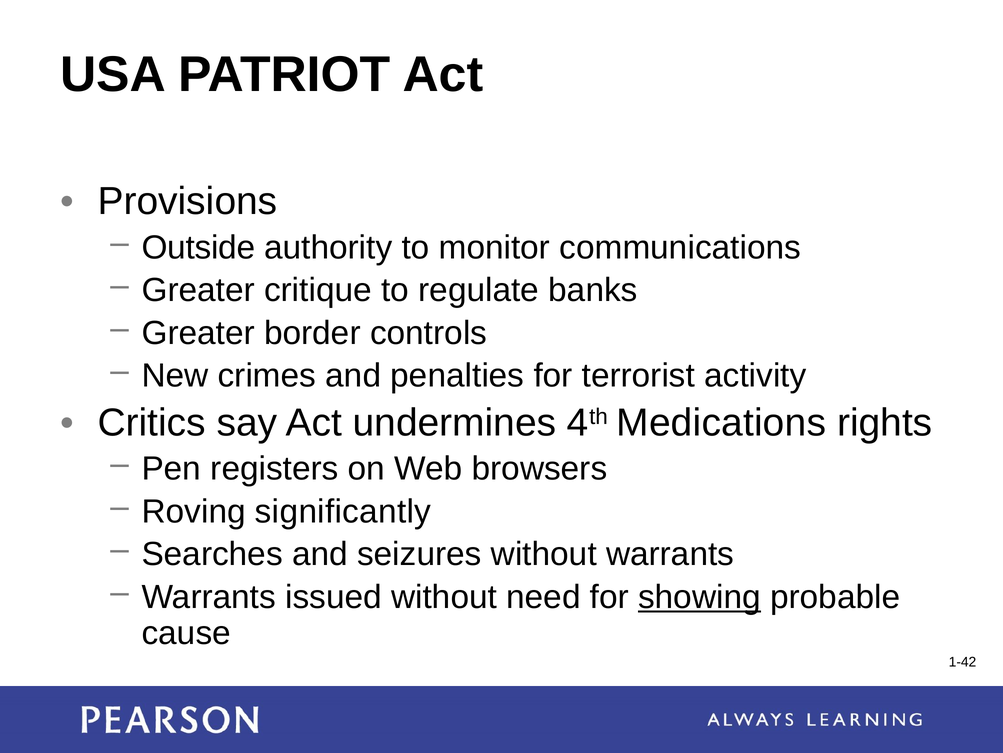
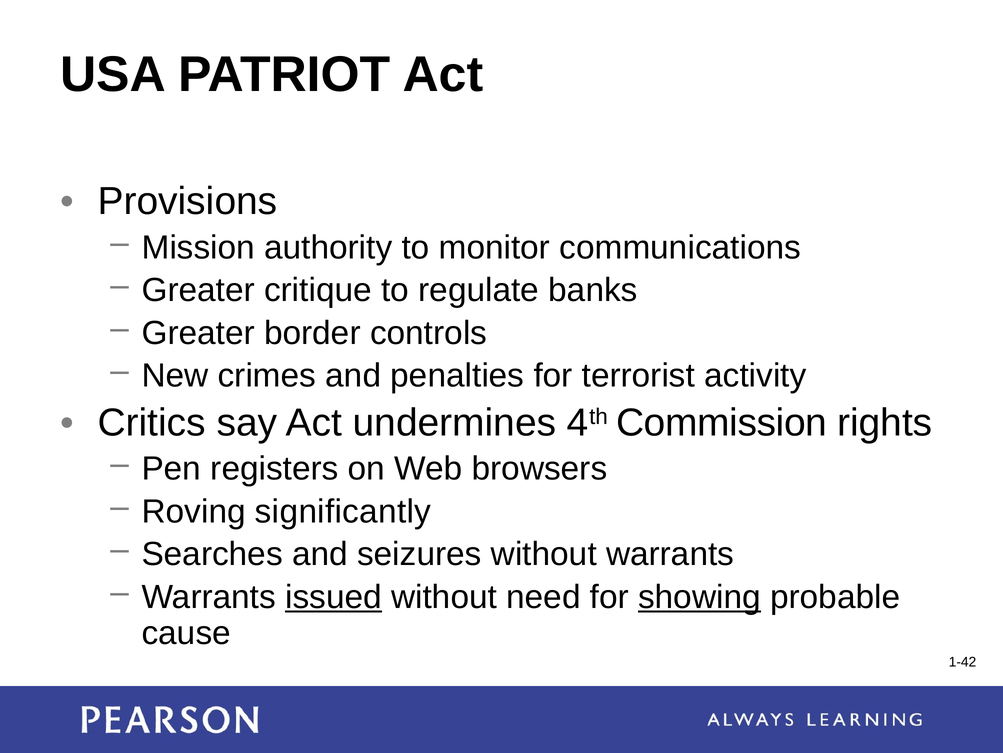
Outside: Outside -> Mission (198, 247)
Medications: Medications -> Commission (722, 422)
issued underline: none -> present (334, 597)
